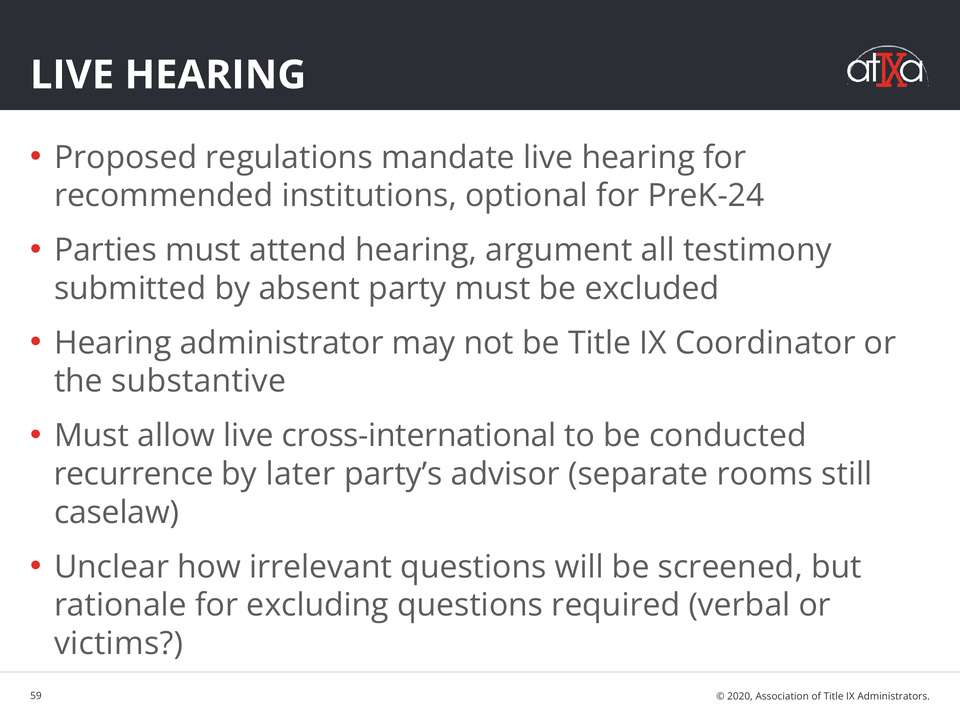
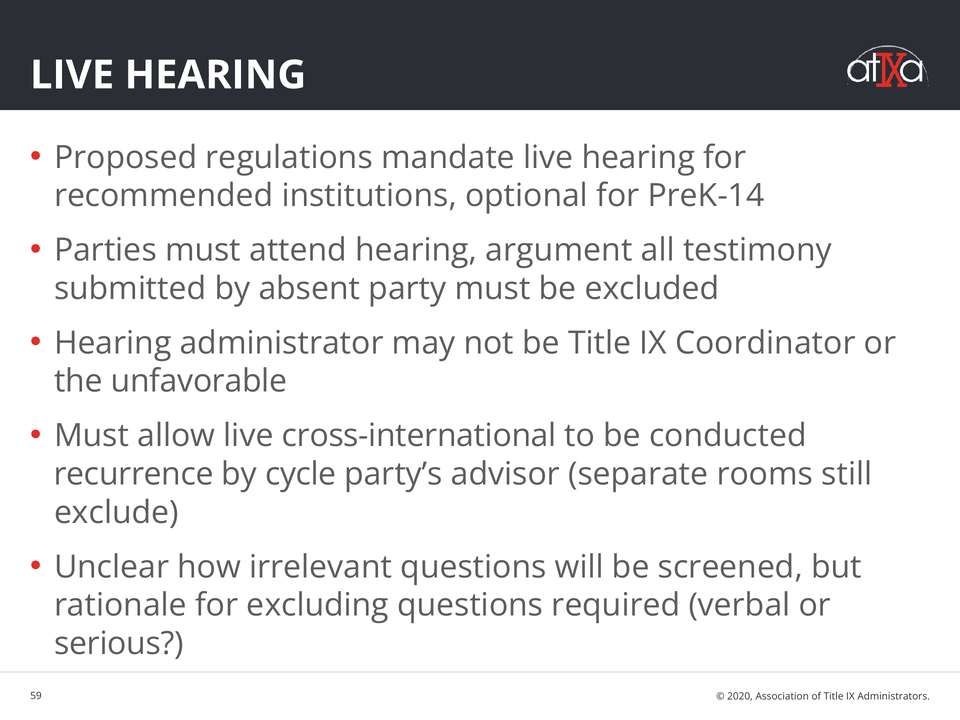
PreK-24: PreK-24 -> PreK-14 (706, 196)
substantive: substantive -> unfavorable (199, 381)
later: later -> cycle (301, 474)
caselaw: caselaw -> exclude (116, 513)
victims: victims -> serious (119, 644)
